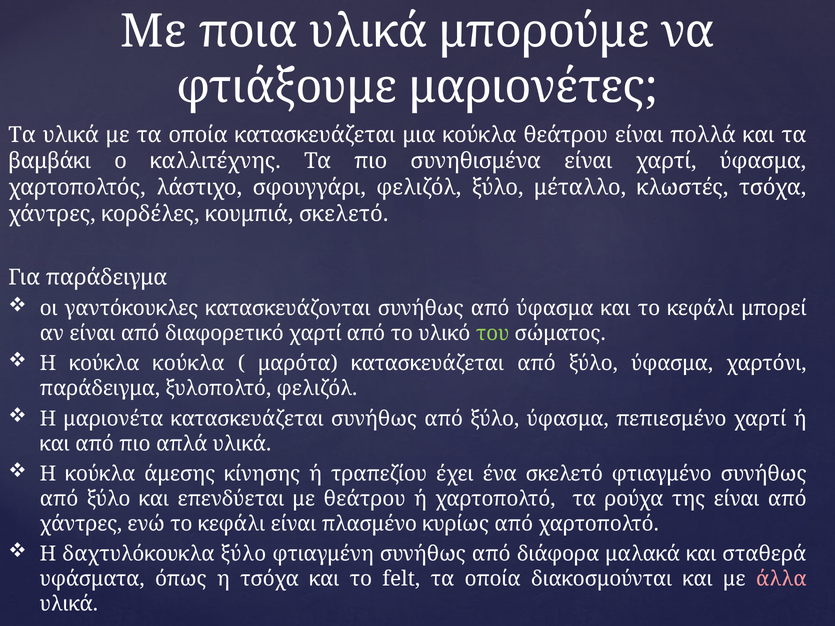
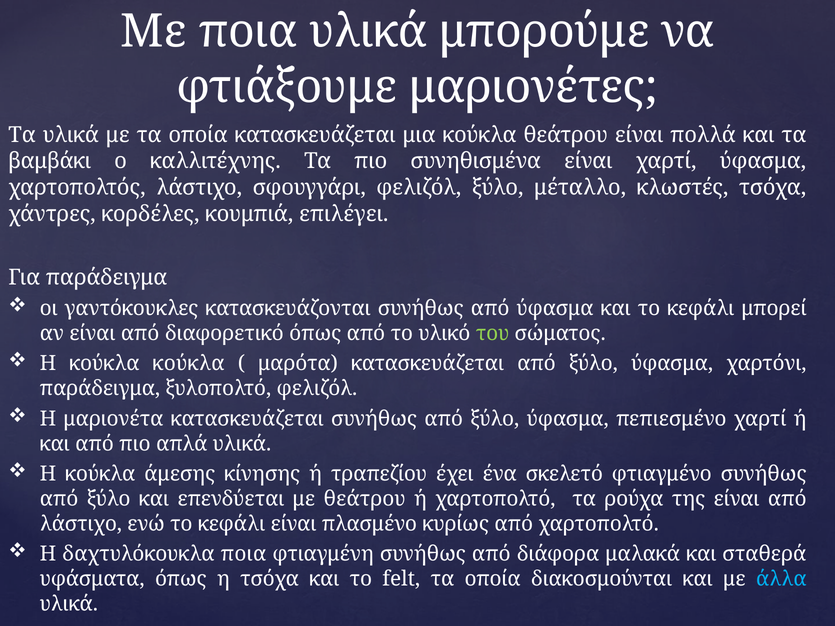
κουμπιά σκελετό: σκελετό -> επιλέγει (344, 214)
διαφορετικό χαρτί: χαρτί -> όπως (315, 333)
χάντρες: χάντρες -> λάστιχο (81, 524)
δαχτυλόκουκλα ξύλο: ξύλο -> ποια (243, 554)
άλλα colour: pink -> light blue (781, 579)
